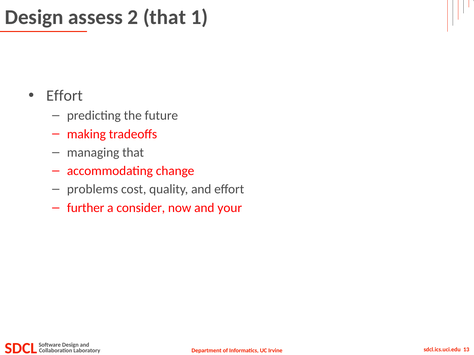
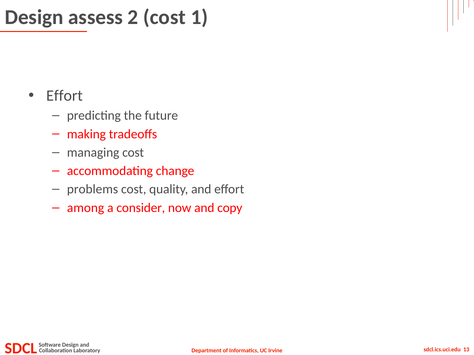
2 that: that -> cost (164, 17)
managing that: that -> cost (133, 153)
further: further -> among (86, 208)
your: your -> copy (230, 208)
